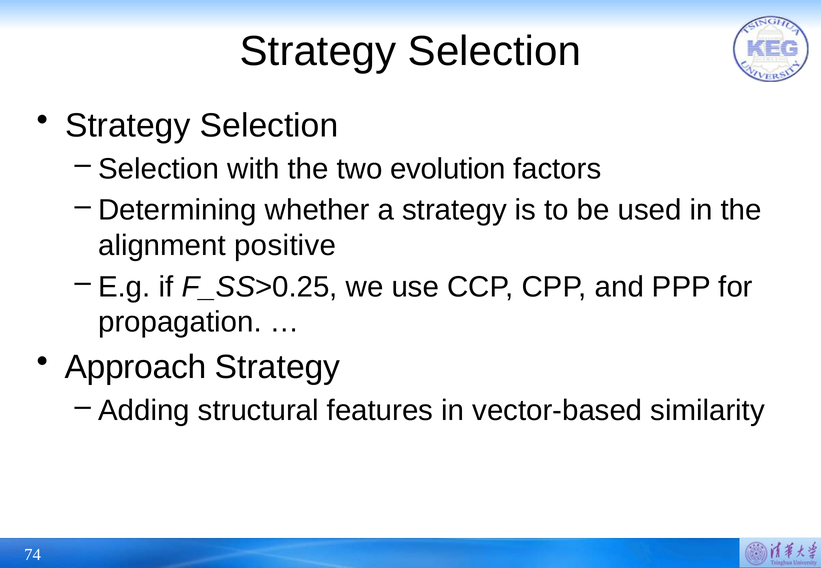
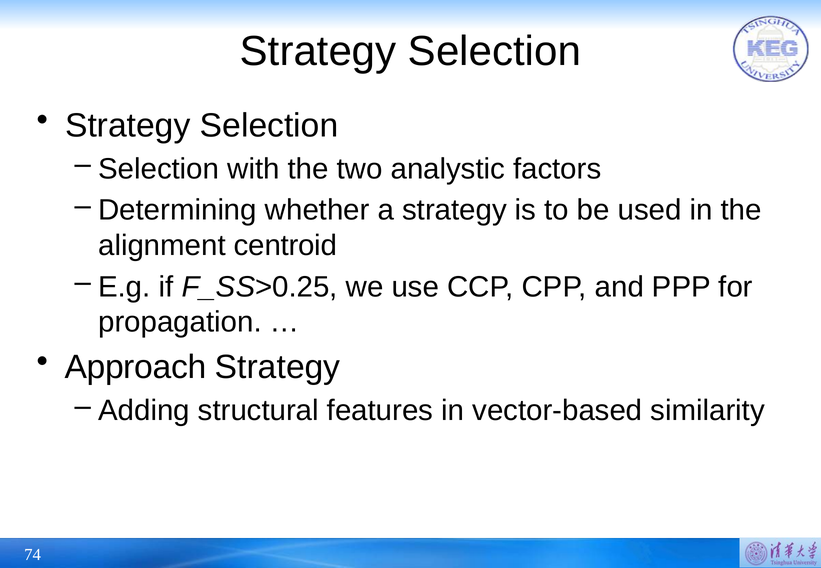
evolution: evolution -> analystic (448, 169)
positive: positive -> centroid (286, 246)
